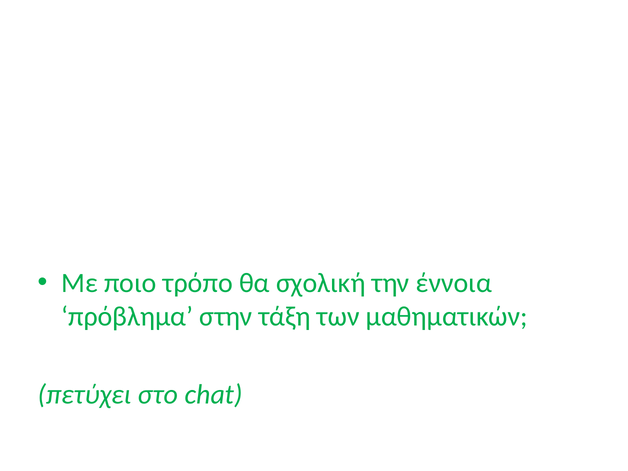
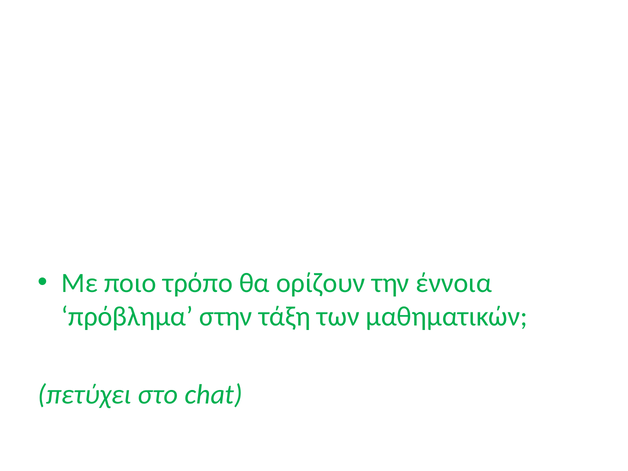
σχολική: σχολική -> ορίζουν (321, 283)
